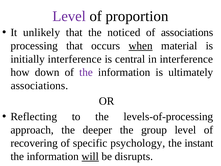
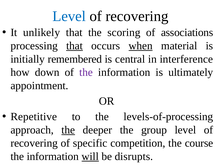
Level colour: purple -> blue (69, 16)
proportion: proportion -> recovering (137, 16)
noticed: noticed -> scoring (124, 32)
that underline: none -> present (75, 46)
initially interference: interference -> remembered (75, 59)
associations: associations -> appointment (39, 85)
Reflecting: Reflecting -> Repetitive (34, 116)
the underline: none -> present (68, 130)
psychology: psychology -> competition (138, 143)
instant: instant -> course (199, 143)
